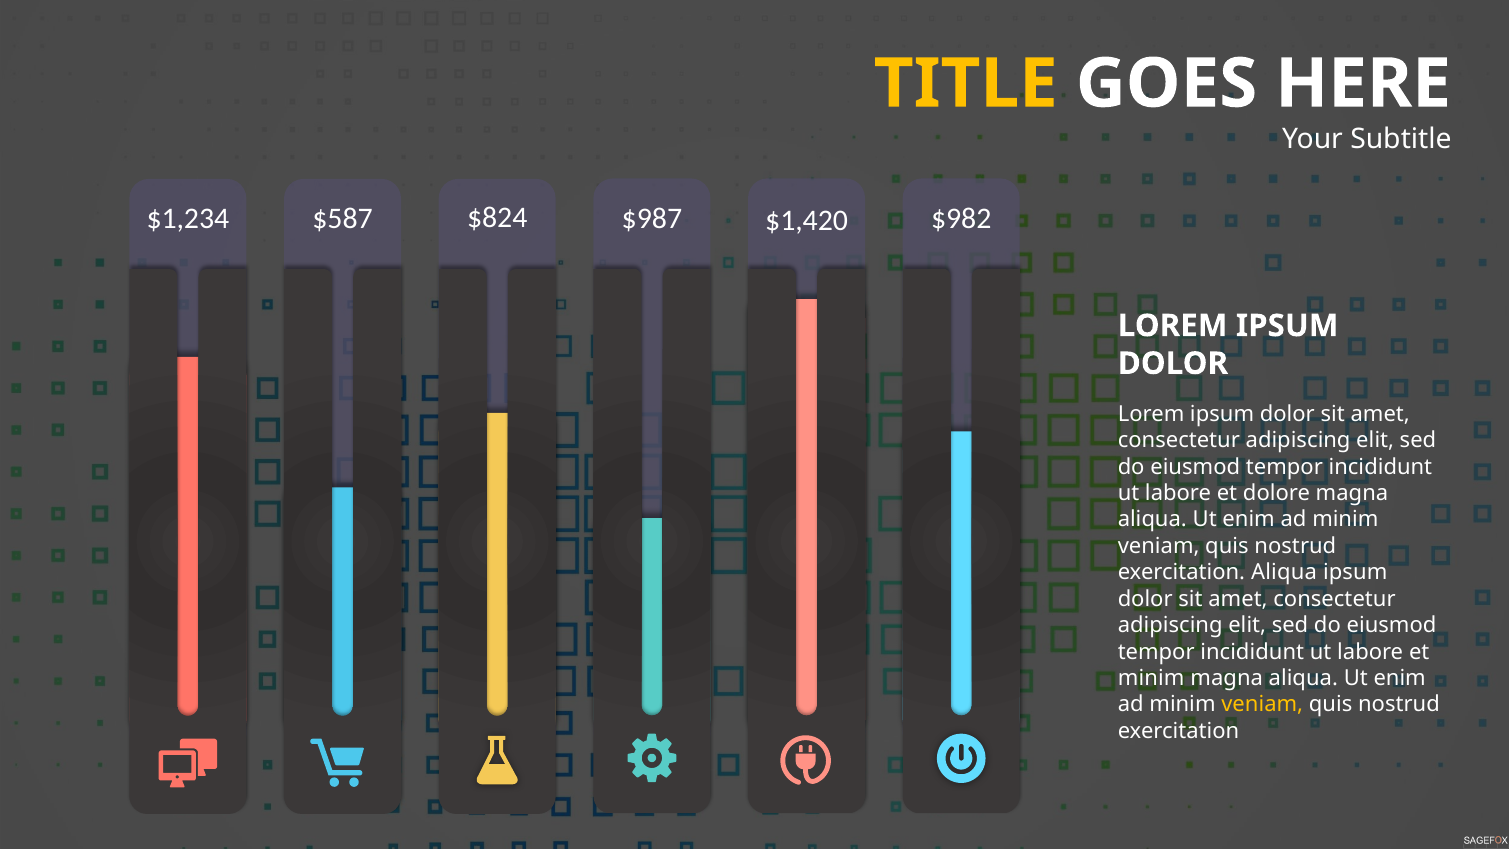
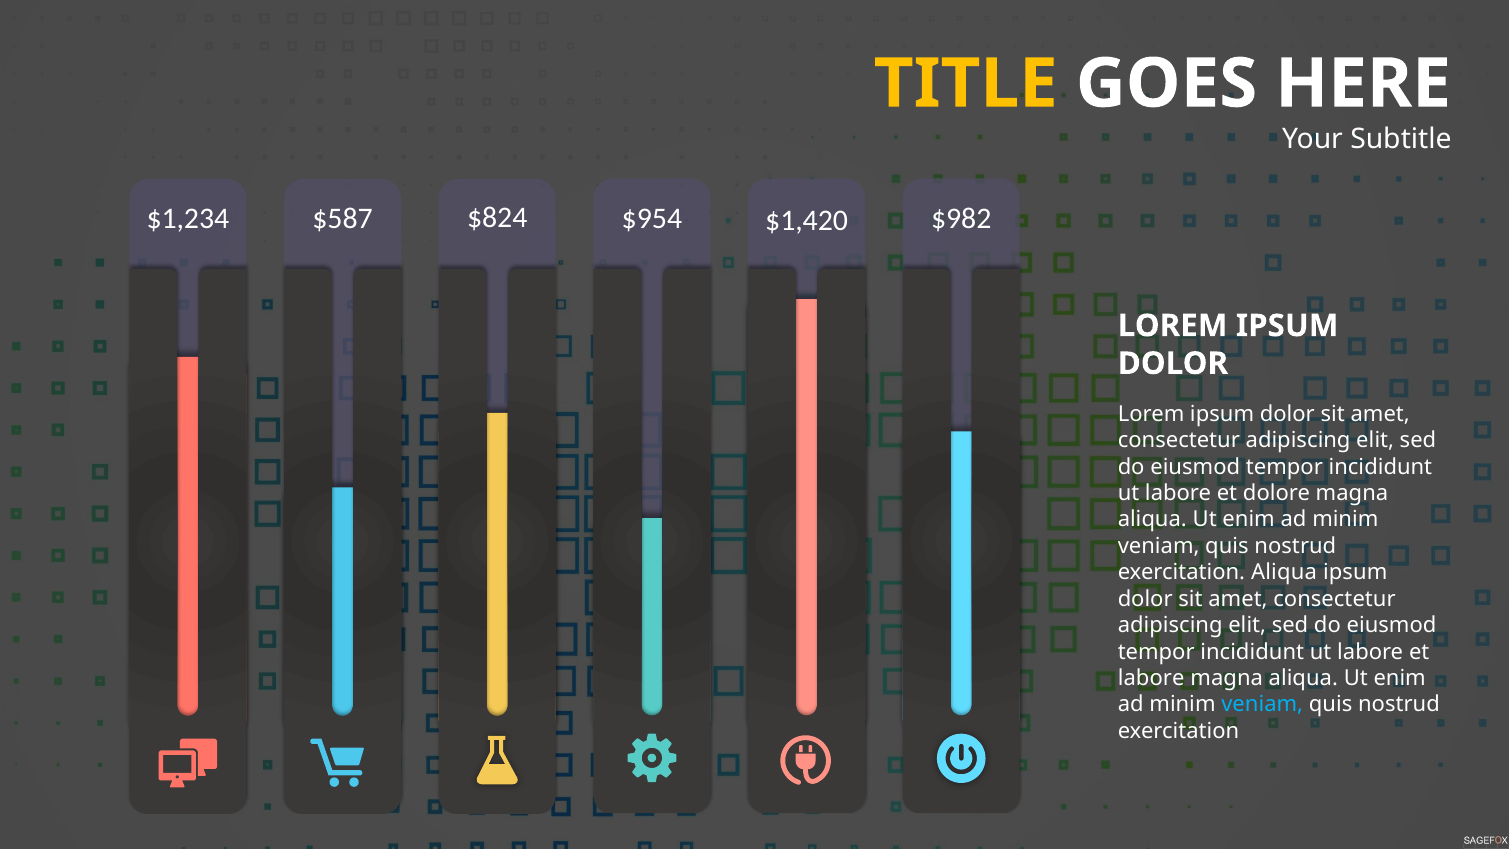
$987: $987 -> $954 (652, 219)
minim: minim -> labore (1151, 678)
veniam colour: yellow -> light blue (1262, 704)
